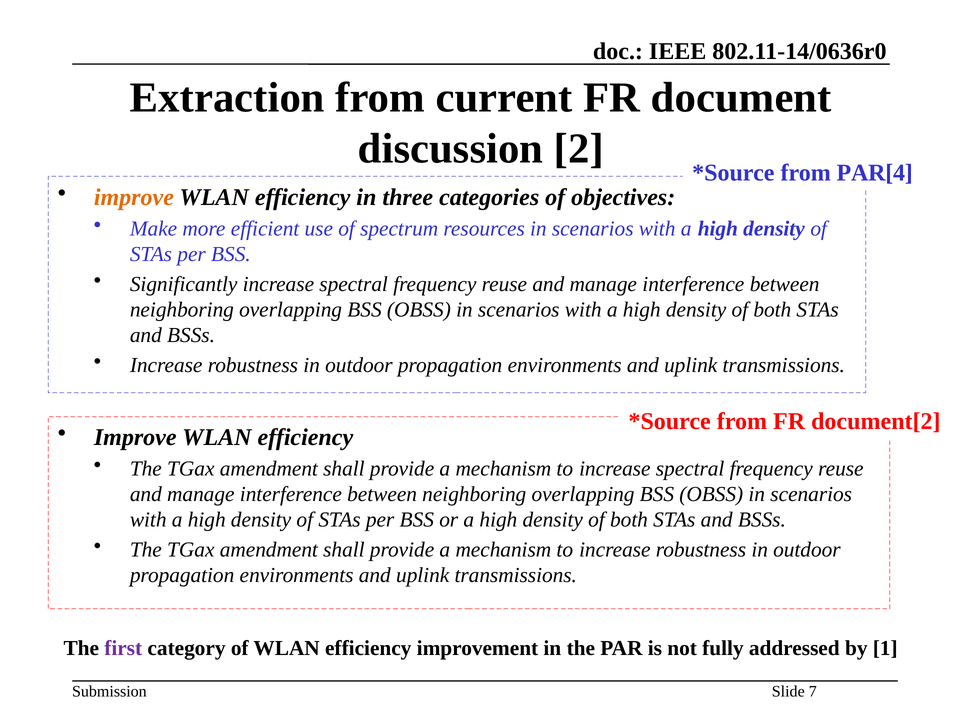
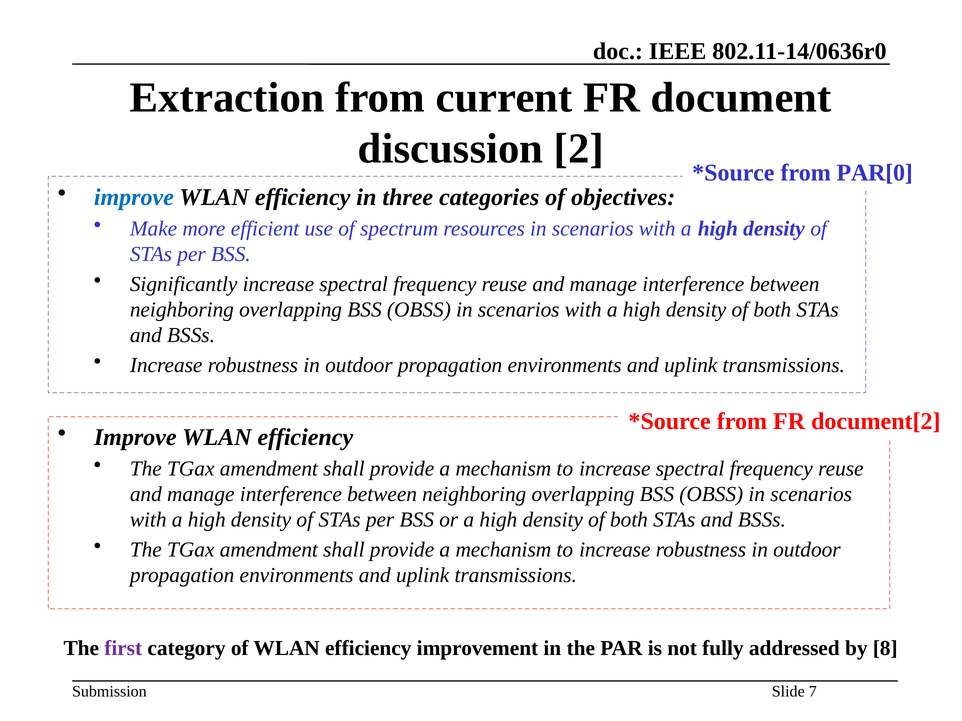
PAR[4: PAR[4 -> PAR[0 (875, 173)
improve colour: orange -> blue (134, 197)
1: 1 -> 8 (885, 649)
